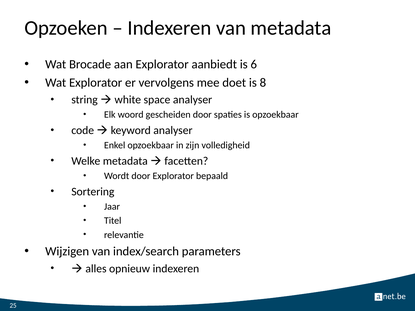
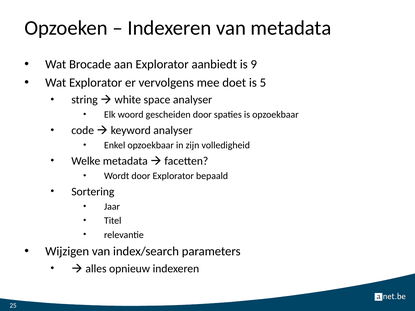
6: 6 -> 9 (254, 64)
8: 8 -> 5 (263, 83)
